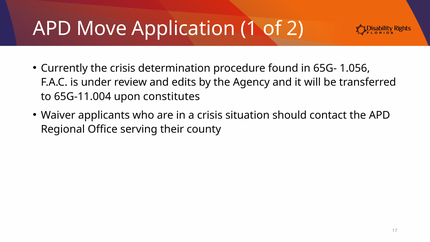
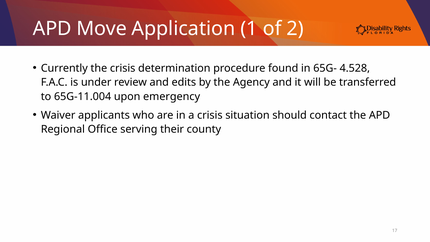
1.056: 1.056 -> 4.528 (355, 68)
constitutes: constitutes -> emergency (172, 97)
